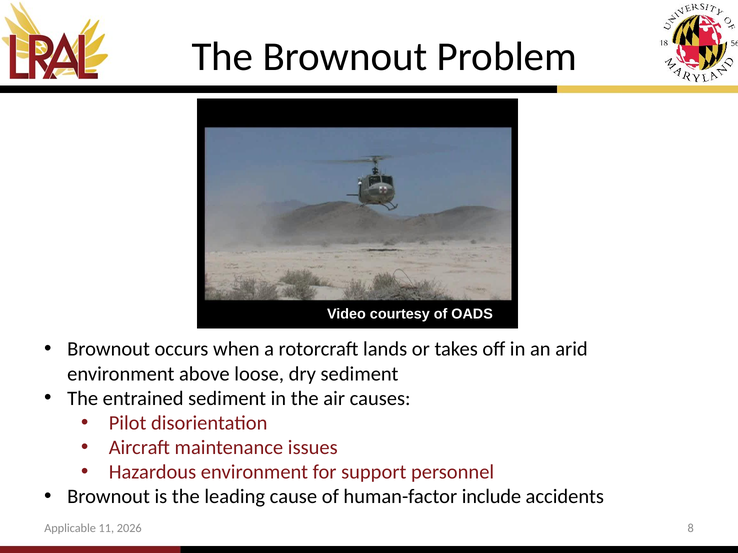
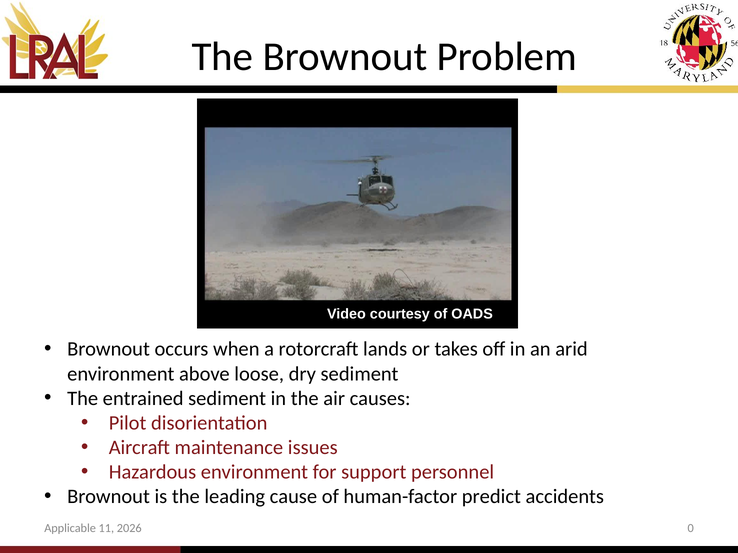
include: include -> predict (491, 497)
8: 8 -> 0 (691, 528)
